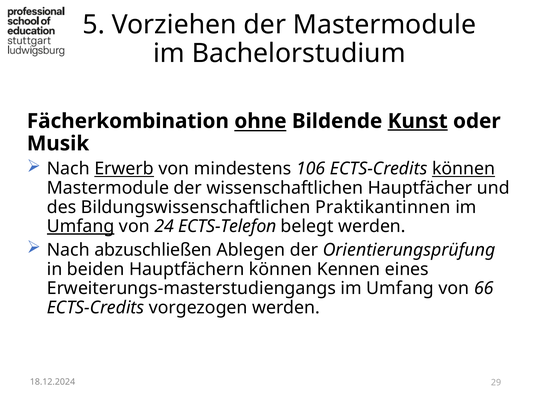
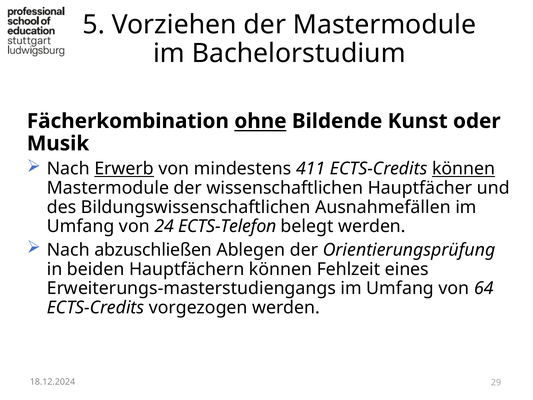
Kunst underline: present -> none (418, 121)
106: 106 -> 411 (311, 169)
Praktikantinnen: Praktikantinnen -> Ausnahmefällen (383, 207)
Umfang underline: present -> none (81, 226)
Kennen: Kennen -> Fehlzeit (348, 269)
66: 66 -> 64 (484, 288)
